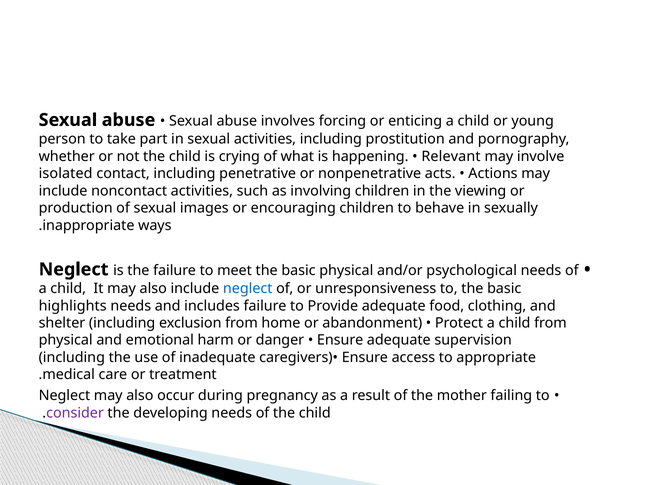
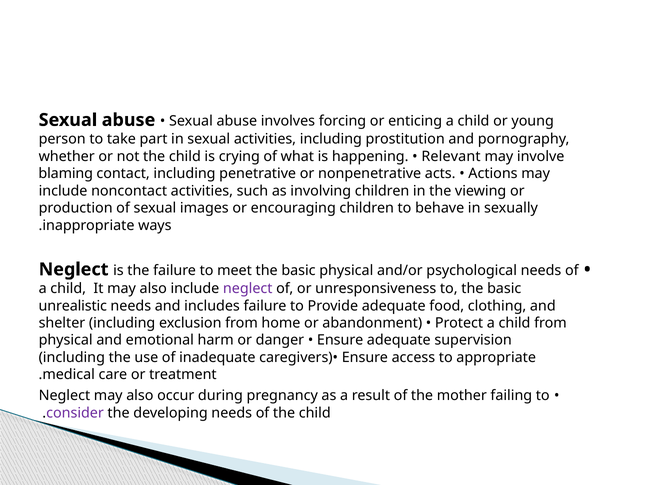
isolated: isolated -> blaming (66, 173)
neglect colour: blue -> purple (248, 288)
highlights: highlights -> unrealistic (73, 305)
